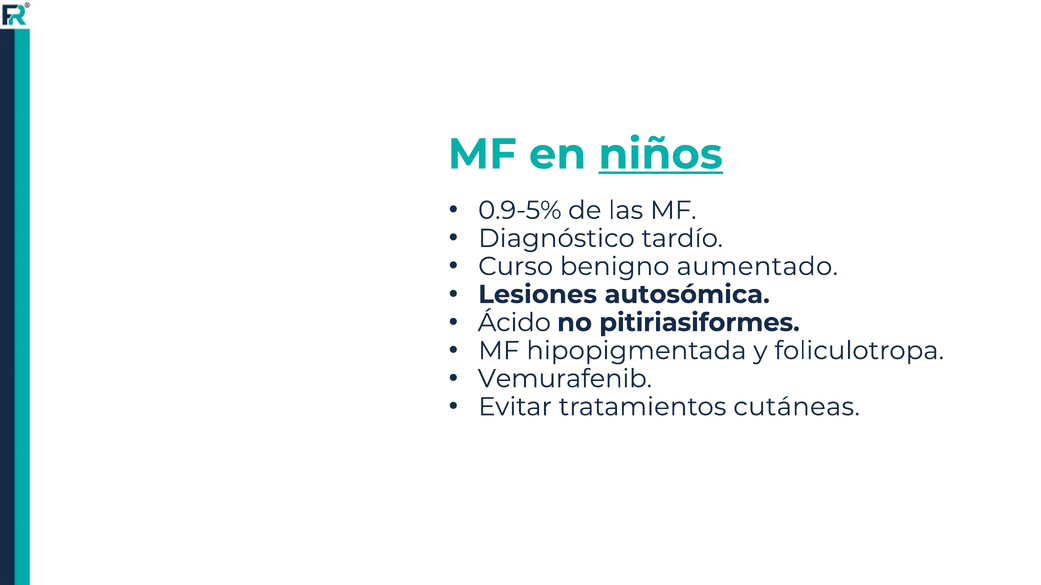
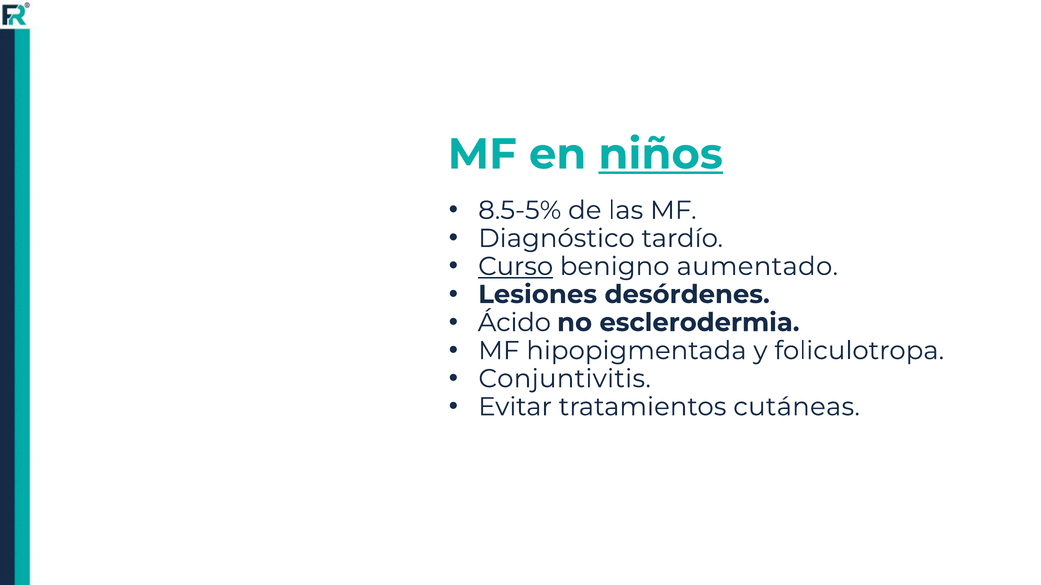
0.9-5%: 0.9-5% -> 8.5-5% (520, 210)
Curso underline: none -> present (516, 267)
autosómica: autosómica -> desórdenes (687, 295)
pitiriasiformes: pitiriasiformes -> esclerodermia (699, 323)
Vemurafenib: Vemurafenib -> Conjuntivitis (565, 379)
